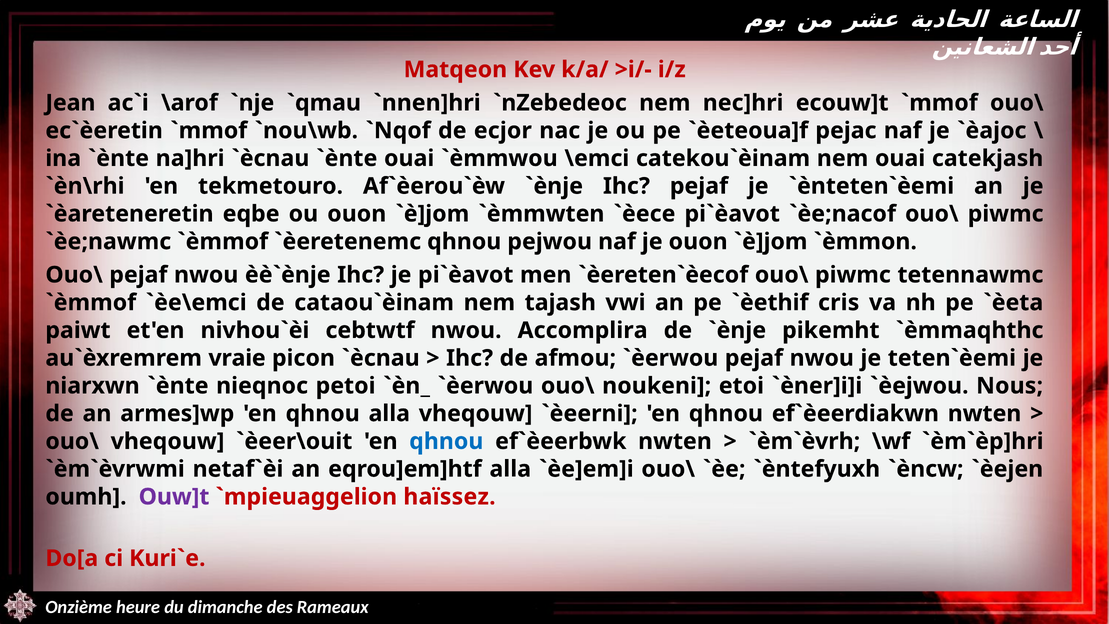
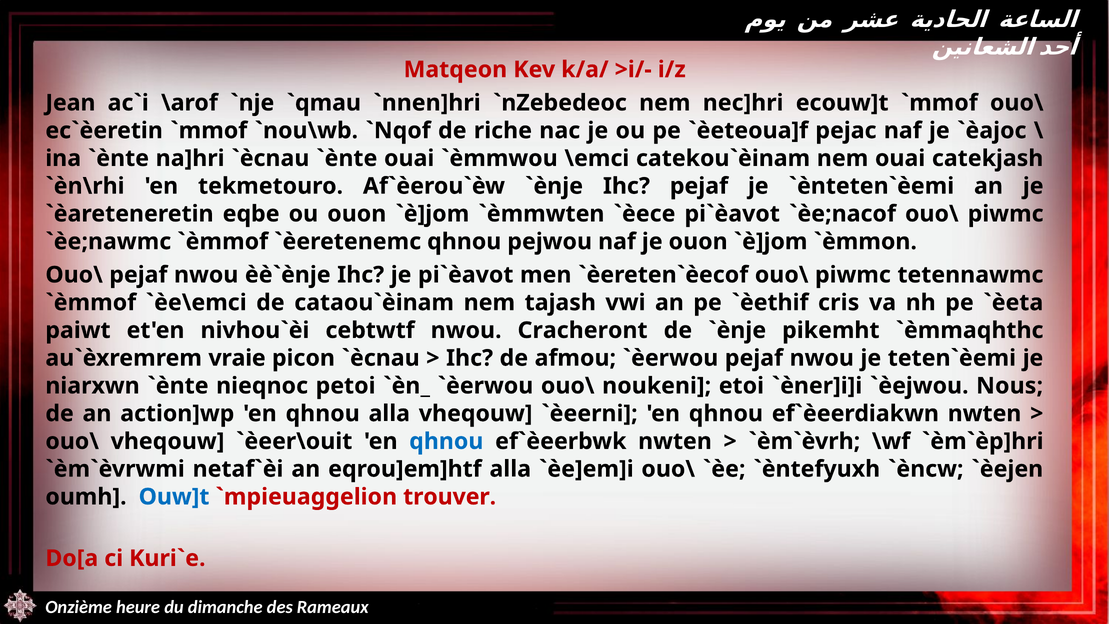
ecjor: ecjor -> riche (503, 131)
Accomplira: Accomplira -> Cracheront (583, 330)
armes]wp: armes]wp -> action]wp (177, 413)
Ouw]t colour: purple -> blue (174, 497)
haïssez: haïssez -> trouver (450, 497)
